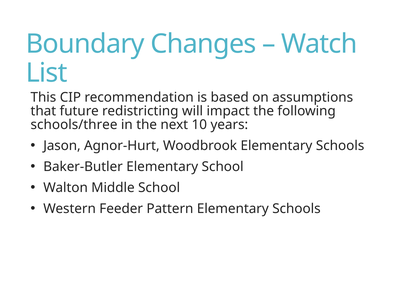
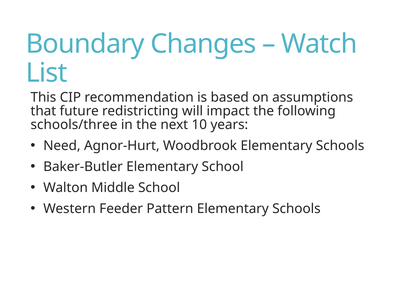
Jason: Jason -> Need (62, 146)
